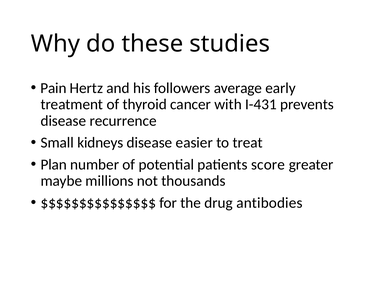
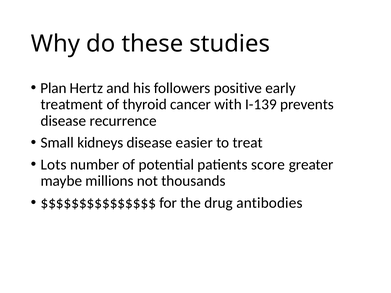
Pain: Pain -> Plan (53, 88)
average: average -> positive (238, 88)
I-431: I-431 -> I-139 (261, 105)
Plan: Plan -> Lots (54, 165)
